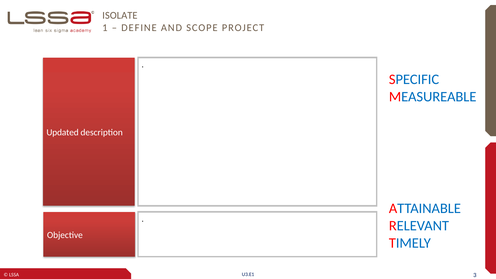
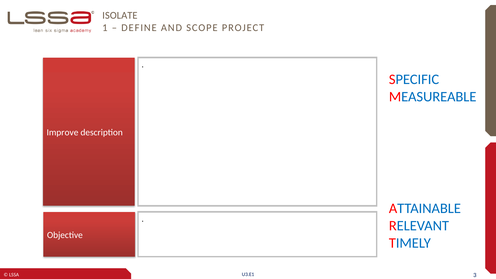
Updated: Updated -> Improve (62, 132)
